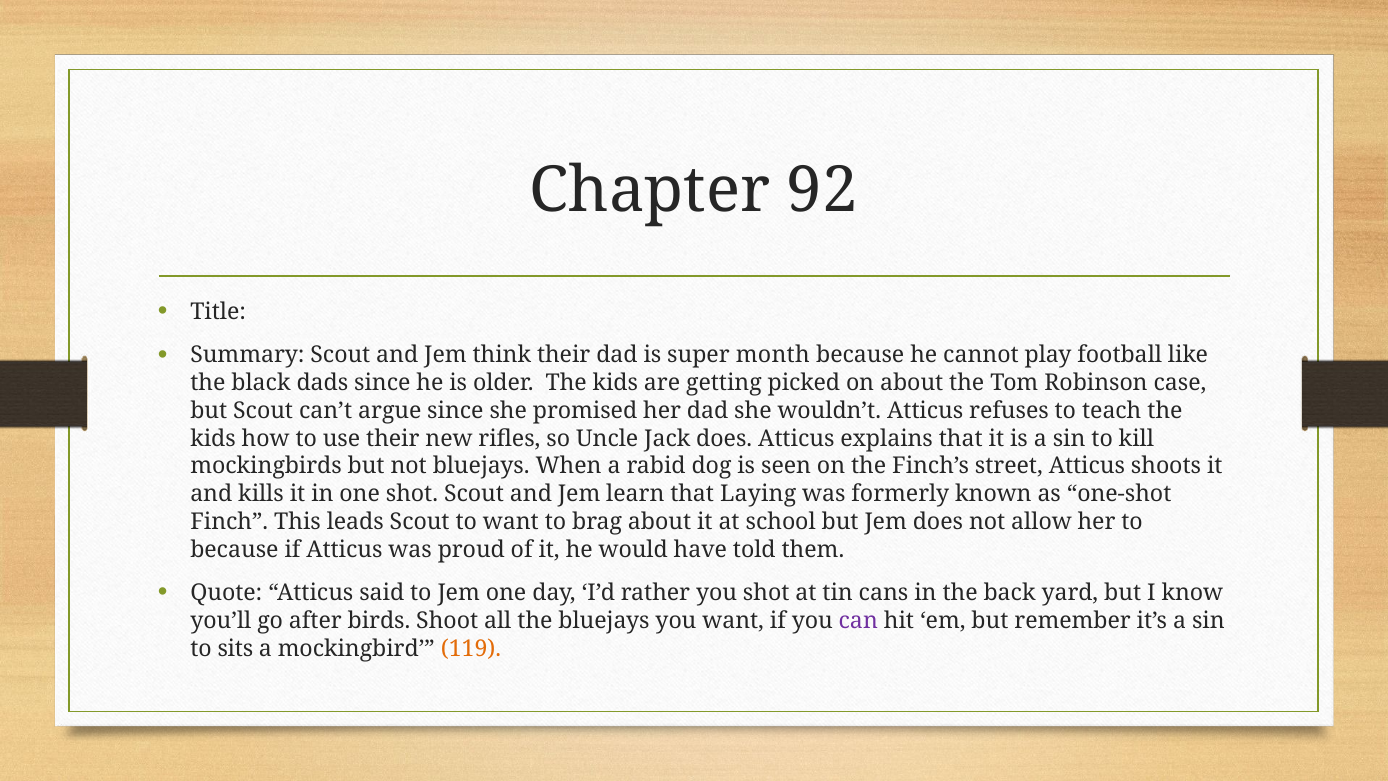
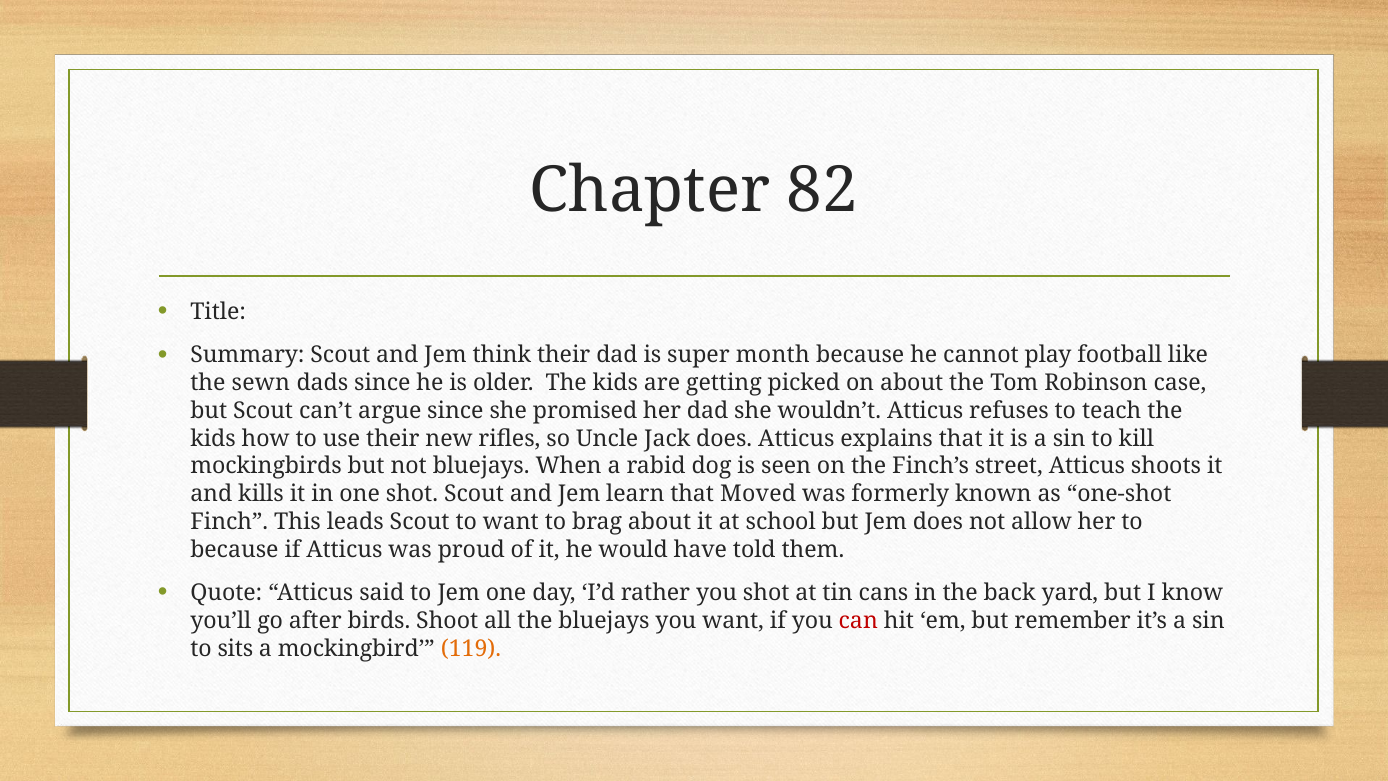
92: 92 -> 82 (823, 190)
black: black -> sewn (261, 383)
Laying: Laying -> Moved (758, 494)
can colour: purple -> red (858, 620)
